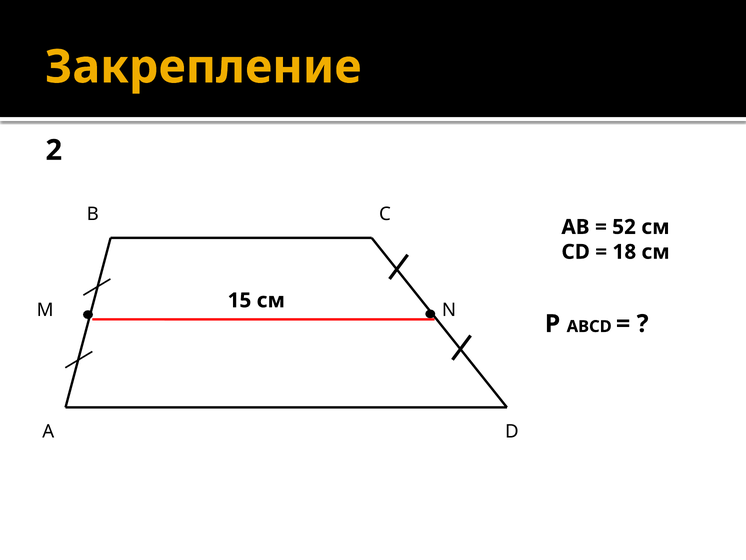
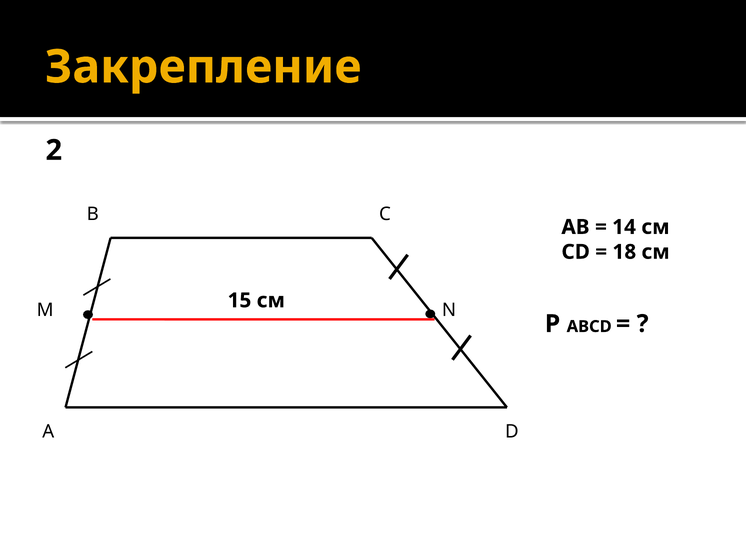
52: 52 -> 14 (624, 227)
